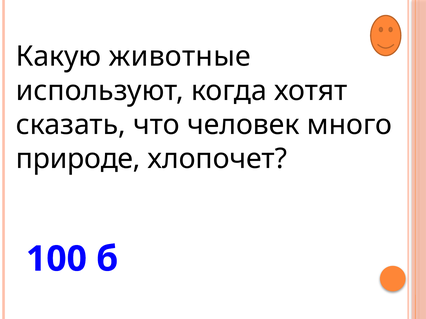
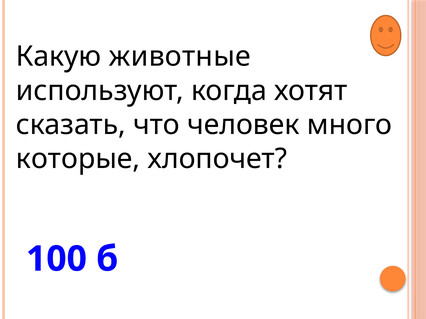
природе: природе -> которые (78, 159)
